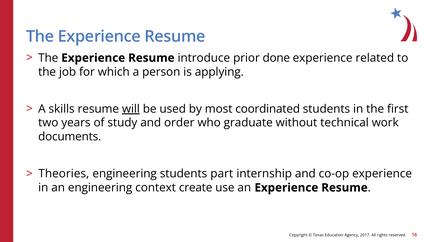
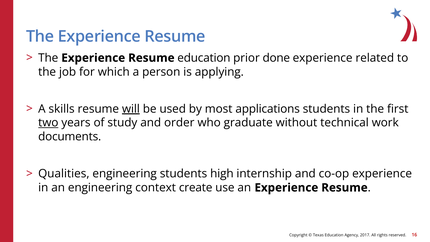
Resume introduce: introduce -> education (204, 58)
coordinated: coordinated -> applications (268, 109)
two underline: none -> present (48, 123)
Theories: Theories -> Qualities (64, 174)
part: part -> high (222, 174)
